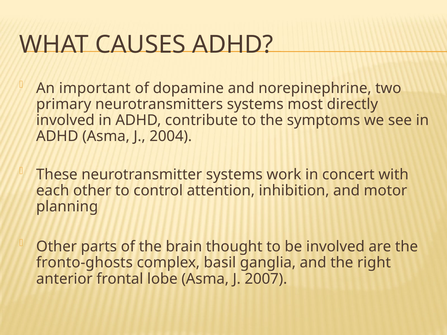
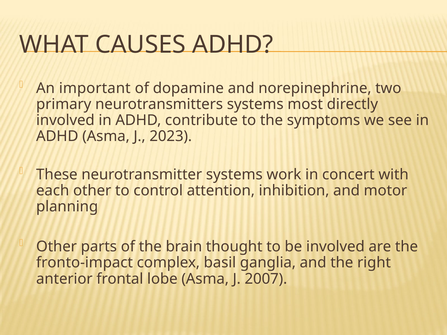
2004: 2004 -> 2023 (171, 136)
fronto-ghosts: fronto-ghosts -> fronto-impact (85, 263)
